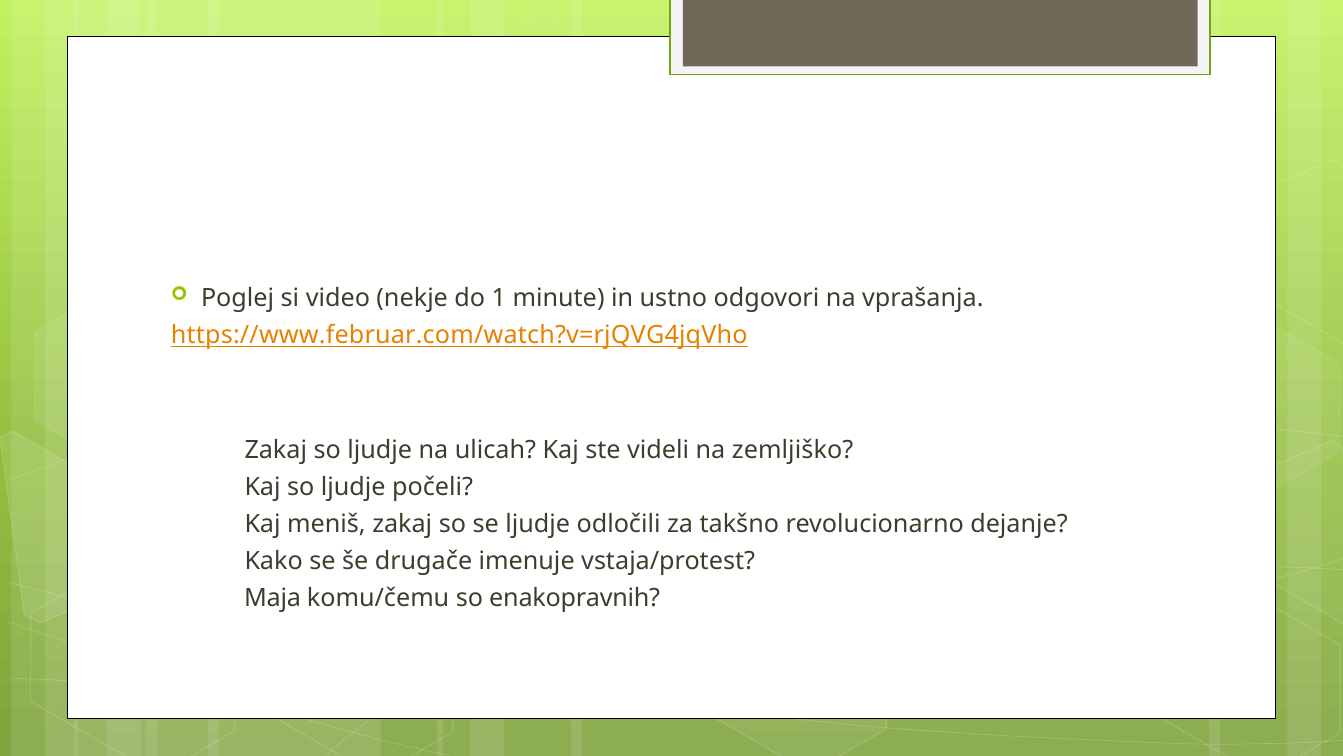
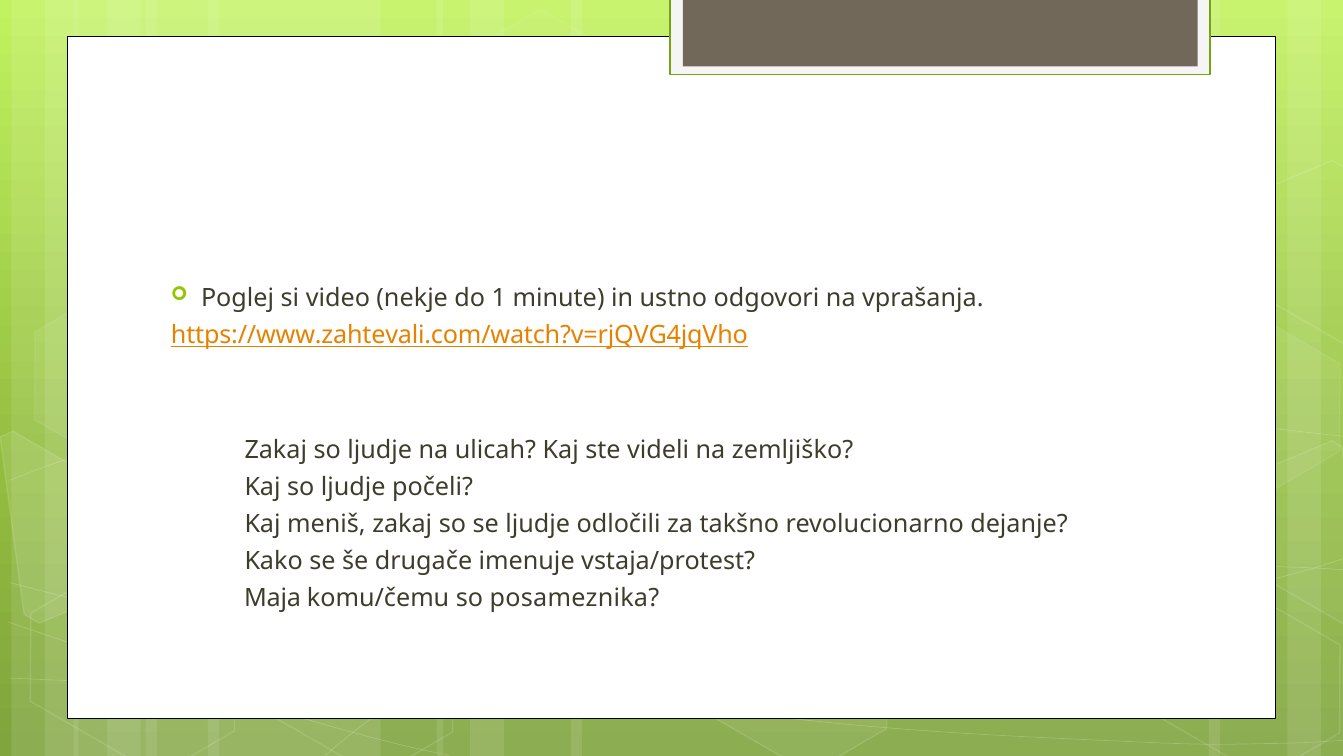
https://www.februar.com/watch?v=rjQVG4jqVho: https://www.februar.com/watch?v=rjQVG4jqVho -> https://www.zahtevali.com/watch?v=rjQVG4jqVho (459, 335)
enakopravnih: enakopravnih -> posameznika (574, 597)
